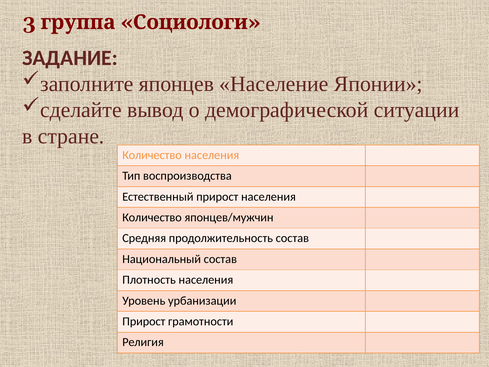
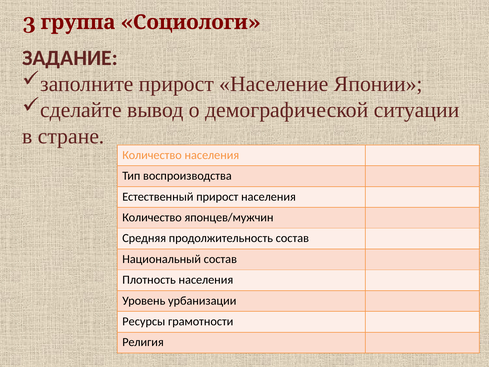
заполните японцев: японцев -> прирост (176, 84)
Прирост: Прирост -> Ресурсы (144, 321)
